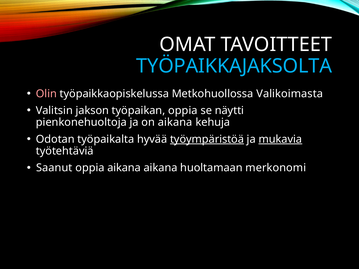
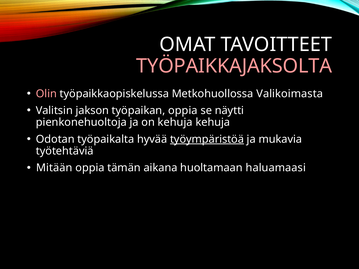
TYÖPAIKKAJAKSOLTA colour: light blue -> pink (234, 66)
on aikana: aikana -> kehuja (175, 122)
mukavia underline: present -> none (280, 139)
Saanut: Saanut -> Mitään (54, 168)
oppia aikana: aikana -> tämän (124, 168)
merkonomi: merkonomi -> haluamaasi (276, 168)
